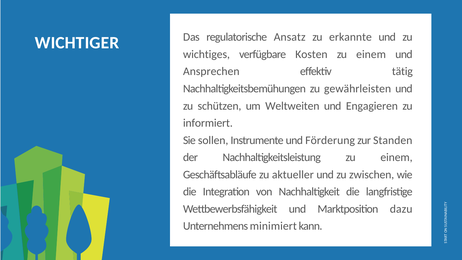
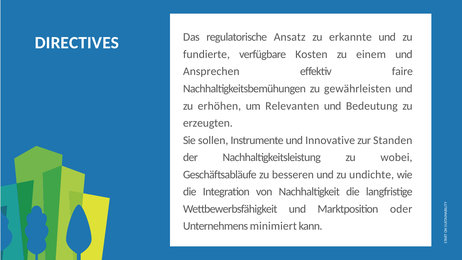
WICHTIGER: WICHTIGER -> DIRECTIVES (77, 43)
wichtiges: wichtiges -> fundierte (206, 54)
tätig: tätig -> faire (402, 71)
schützen: schützen -> erhöhen (219, 106)
Weltweiten: Weltweiten -> Relevanten (292, 106)
Engagieren: Engagieren -> Bedeutung (372, 106)
informiert: informiert -> erzeugten (208, 123)
Förderung: Förderung -> Innovative (330, 140)
Nachhaltigkeitsleistung zu einem: einem -> wobei (396, 157)
aktueller: aktueller -> besseren (293, 175)
zwischen: zwischen -> undichte (372, 175)
dazu: dazu -> oder (401, 209)
